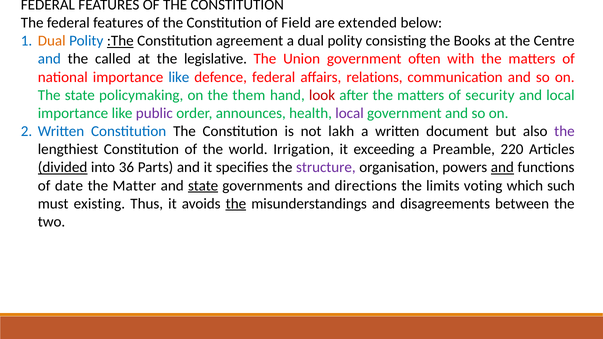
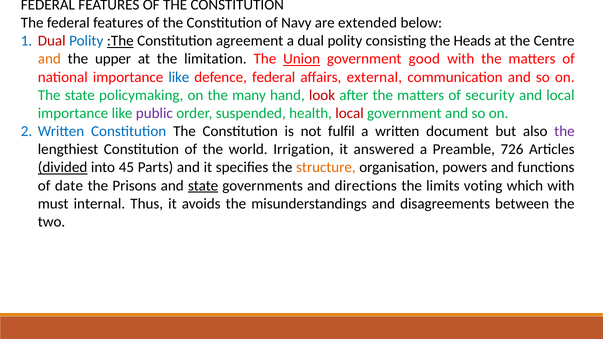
Field: Field -> Navy (296, 23)
Dual colour: orange -> red (52, 41)
Books: Books -> Heads (472, 41)
and colour: blue -> orange (49, 59)
called: called -> upper (113, 59)
legislative: legislative -> limitation (215, 59)
Union underline: none -> present (302, 59)
often: often -> good (424, 59)
relations: relations -> external (374, 77)
them: them -> many (249, 95)
announces: announces -> suspended (251, 113)
local colour: purple -> red (350, 113)
lakh: lakh -> fulfil (341, 131)
exceeding: exceeding -> answered (384, 149)
220: 220 -> 726 (512, 149)
36: 36 -> 45 (126, 168)
structure colour: purple -> orange (326, 168)
and underline: present -> none (502, 168)
Matter: Matter -> Prisons (134, 186)
which such: such -> with (561, 186)
existing: existing -> internal (99, 204)
the underline: present -> none (236, 204)
